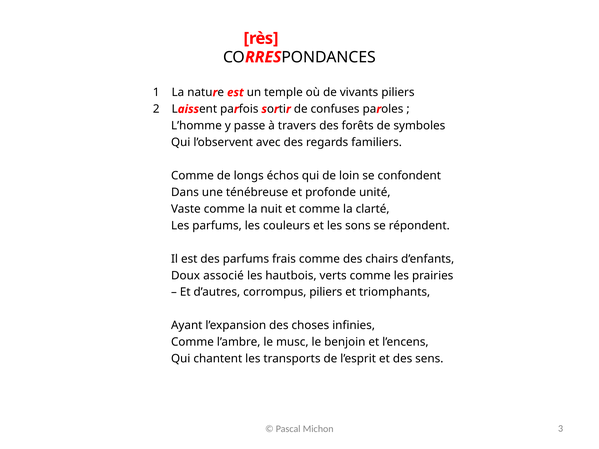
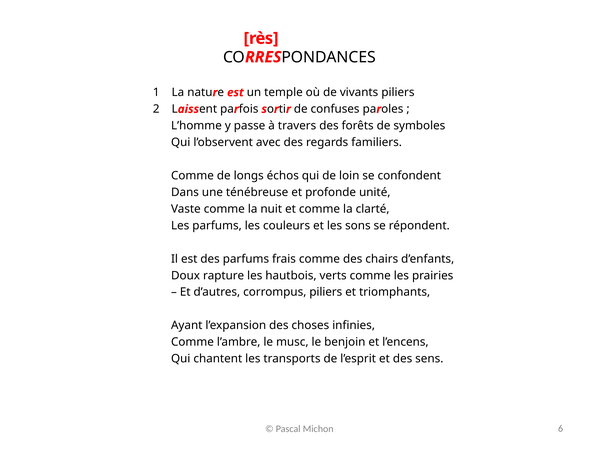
associé: associé -> rapture (224, 276)
3: 3 -> 6 (561, 429)
